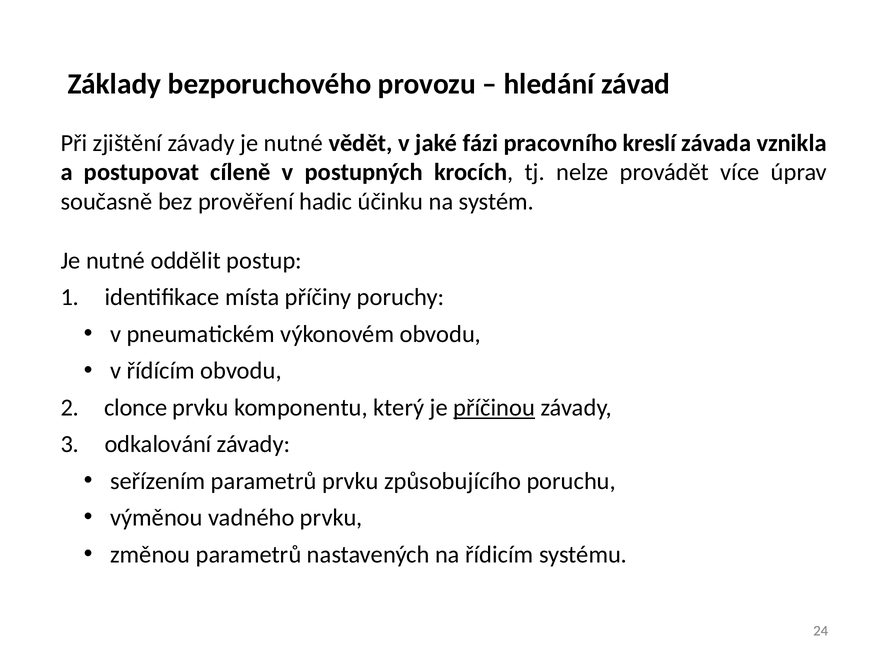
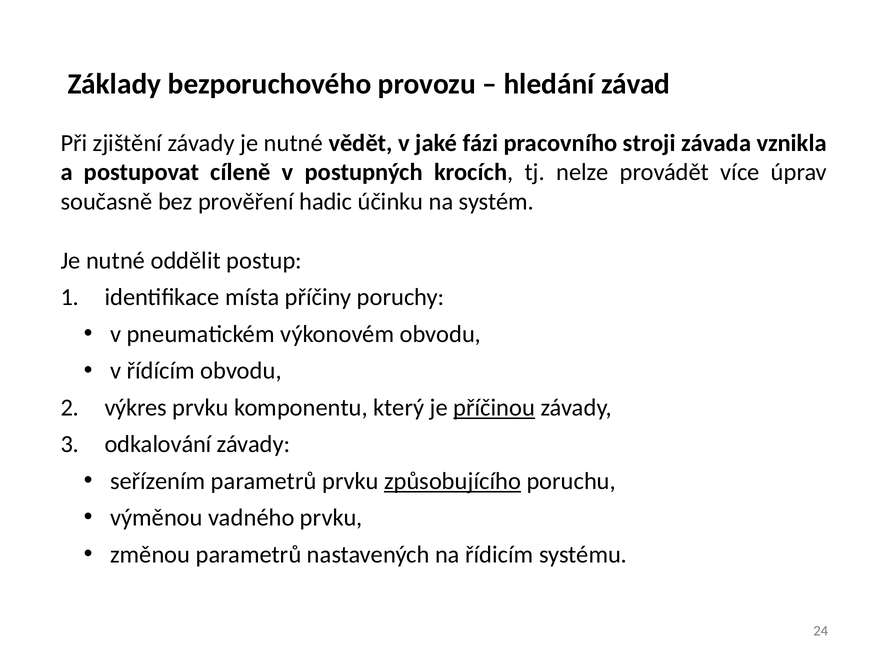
kreslí: kreslí -> stroji (649, 143)
clonce: clonce -> výkres (136, 407)
způsobujícího underline: none -> present (453, 481)
